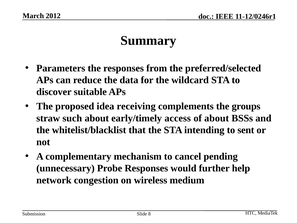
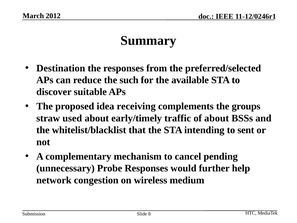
Parameters: Parameters -> Destination (61, 68)
data: data -> such (129, 80)
wildcard: wildcard -> available (190, 80)
such: such -> used (72, 118)
access: access -> traffic (178, 118)
